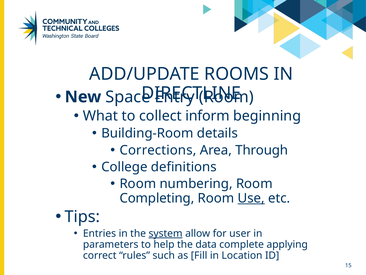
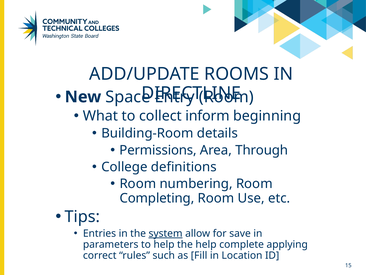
Corrections: Corrections -> Permissions (158, 150)
Use underline: present -> none (251, 198)
user: user -> save (240, 233)
the data: data -> help (206, 244)
